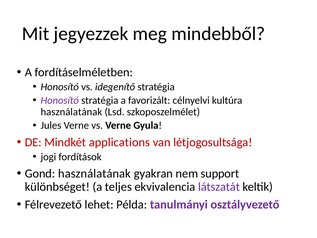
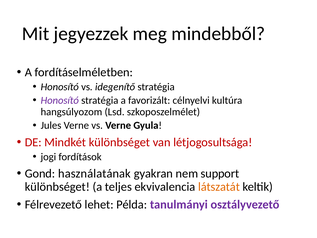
használatának: használatának -> hangsúlyozom (71, 112)
Mindkét applications: applications -> különbséget (119, 142)
látszatát colour: purple -> orange (219, 187)
